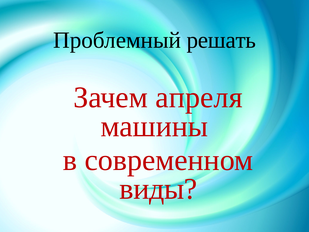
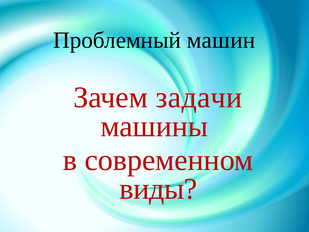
решать: решать -> машин (221, 40)
апреля: апреля -> задачи (199, 97)
